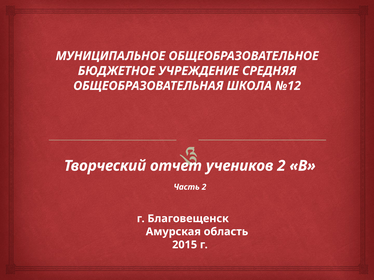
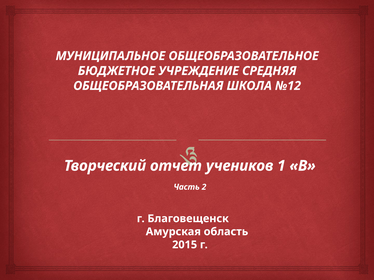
учеников 2: 2 -> 1 (281, 166)
